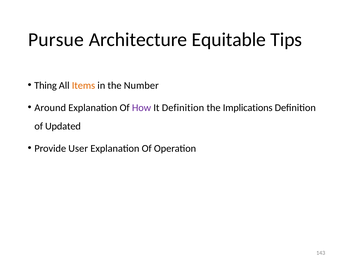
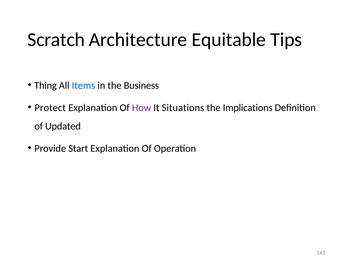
Pursue: Pursue -> Scratch (56, 40)
Items colour: orange -> blue (84, 85)
Number: Number -> Business (141, 85)
Around: Around -> Protect (50, 108)
It Definition: Definition -> Situations (183, 108)
User: User -> Start (78, 148)
